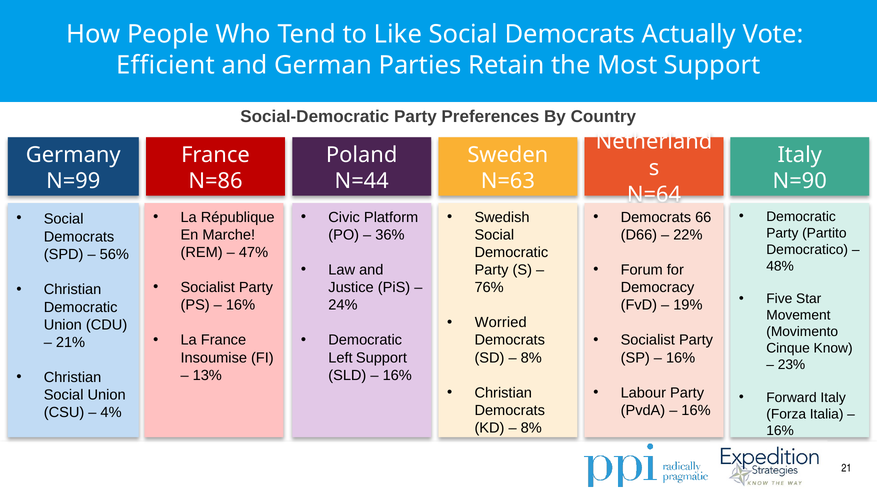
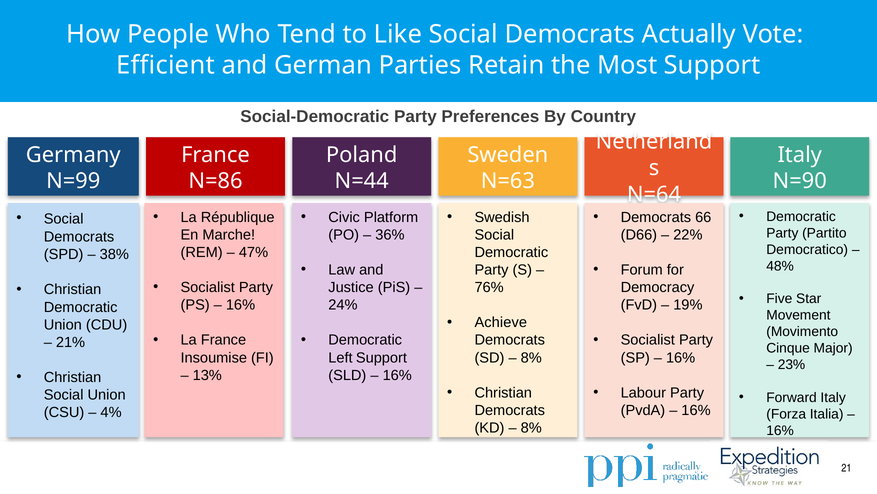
56%: 56% -> 38% (114, 254)
Worried: Worried -> Achieve (501, 322)
Know: Know -> Major (833, 348)
